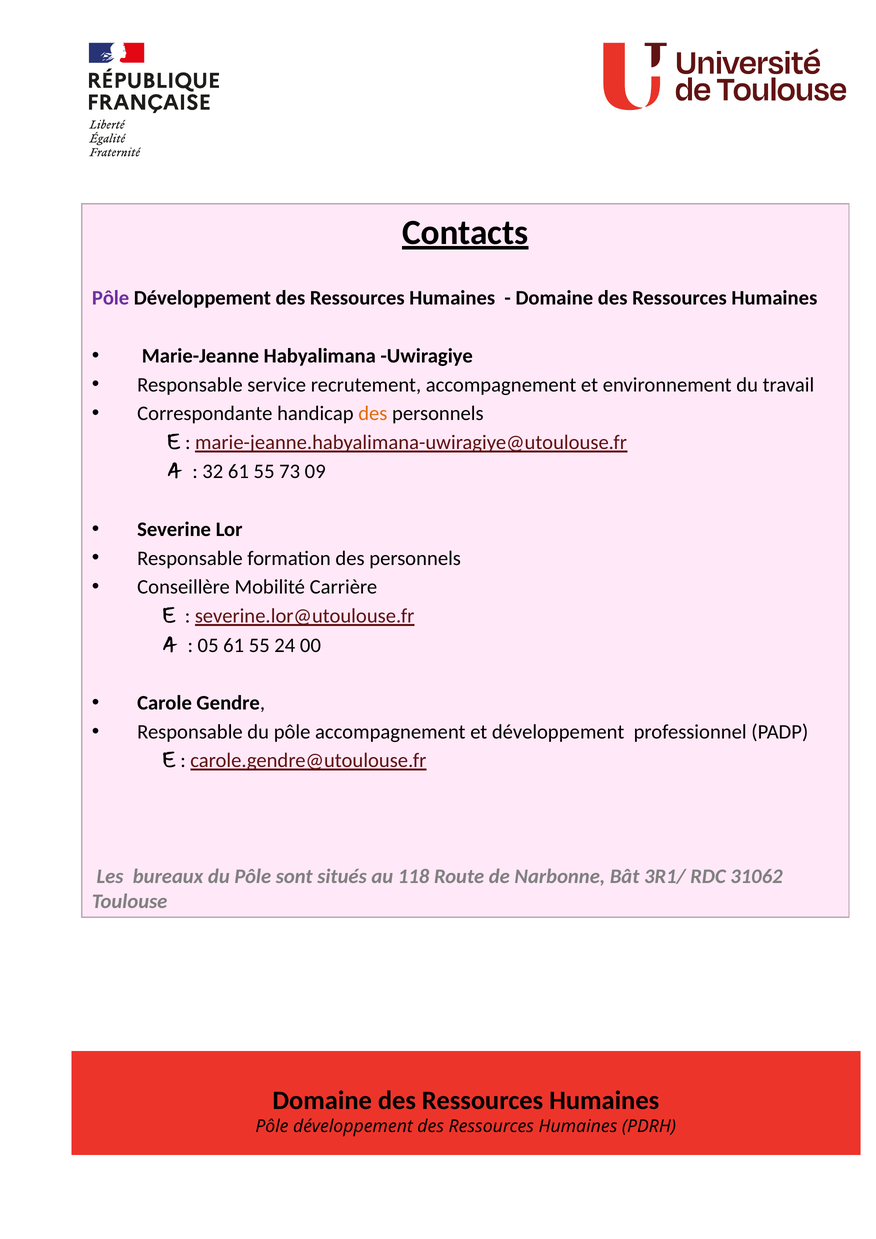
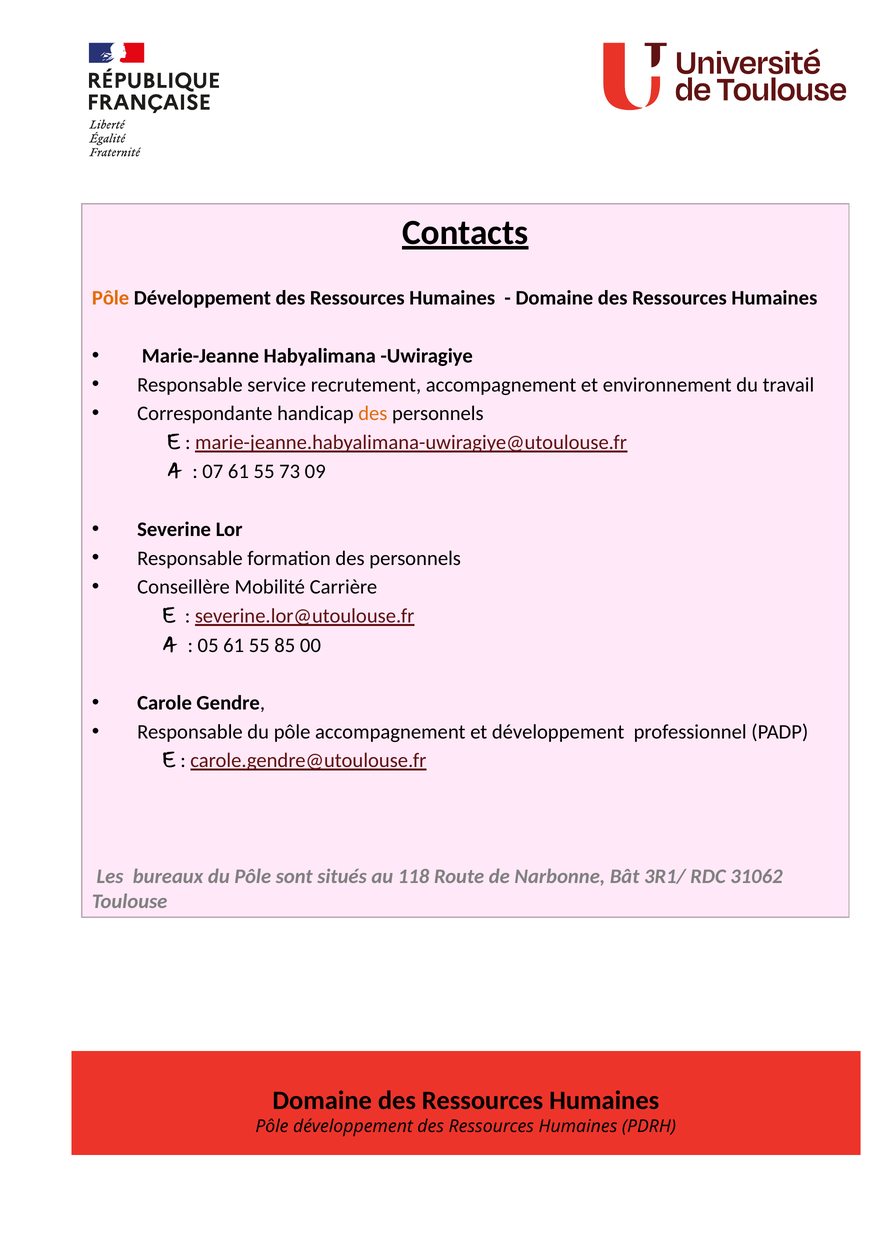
Pôle colour: purple -> orange (111, 298)
32: 32 -> 07 (213, 472)
24: 24 -> 85 (285, 645)
